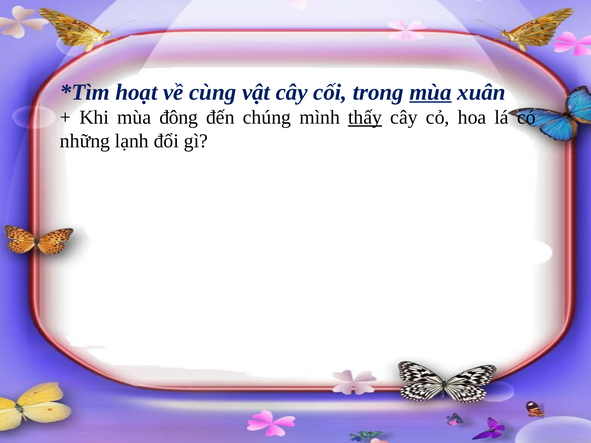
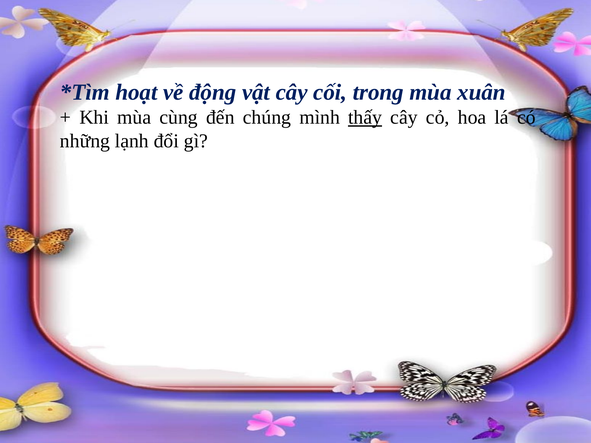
cùng: cùng -> động (213, 92)
mùa underline: present -> none (430, 92)
đông: đông -> cùng (179, 118)
